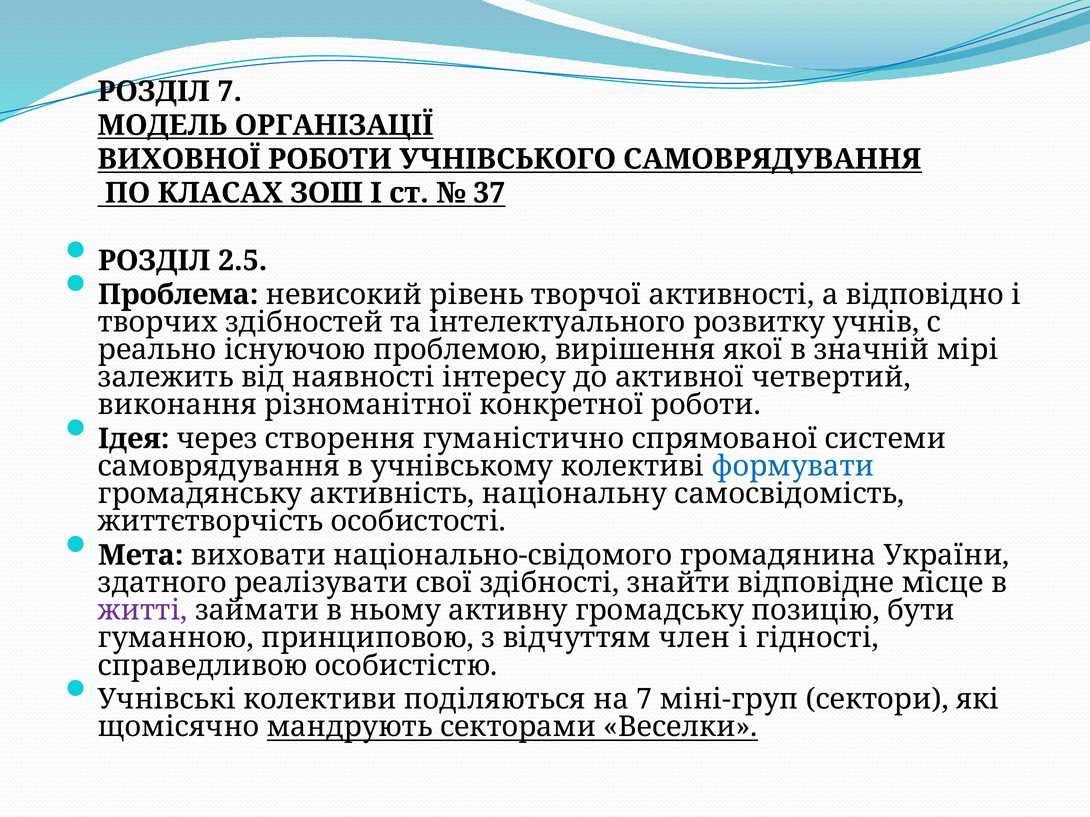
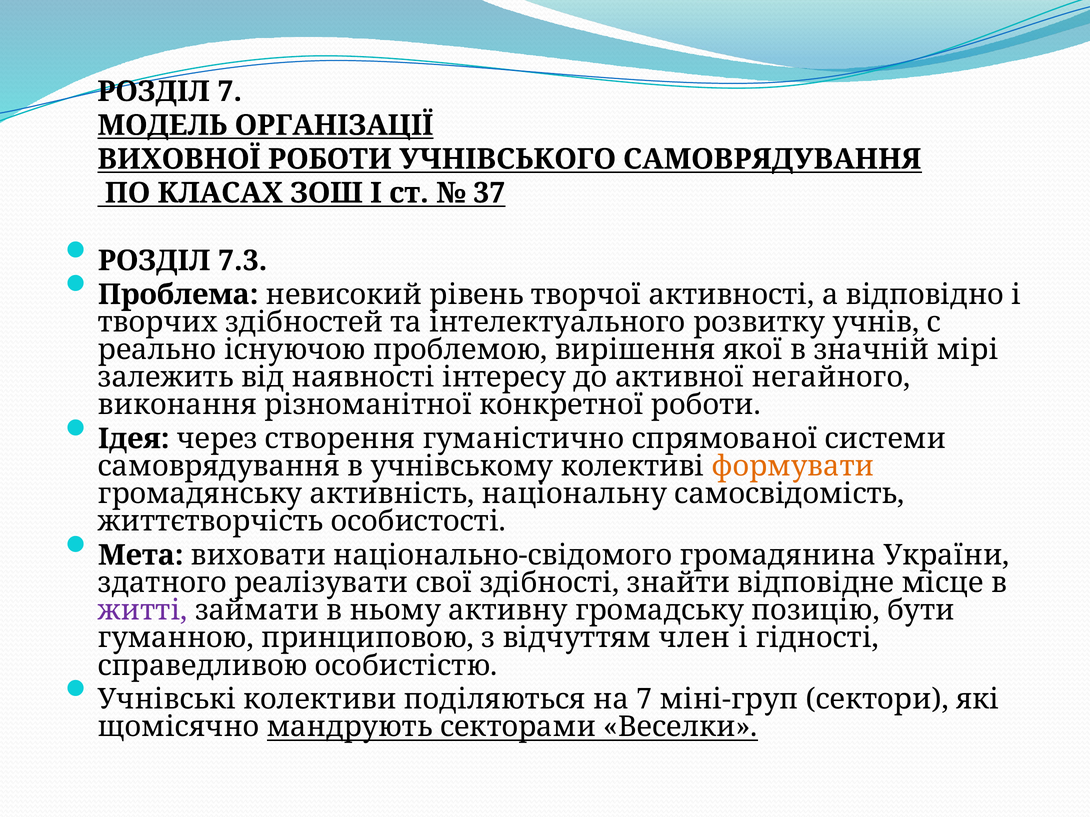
2.5: 2.5 -> 7.3 (243, 261)
четвертий: четвертий -> негайного (831, 378)
формувати colour: blue -> orange (793, 467)
